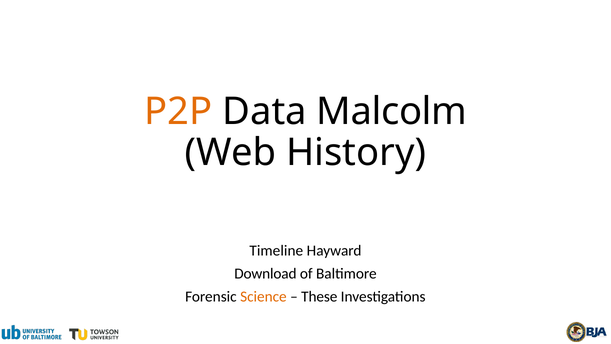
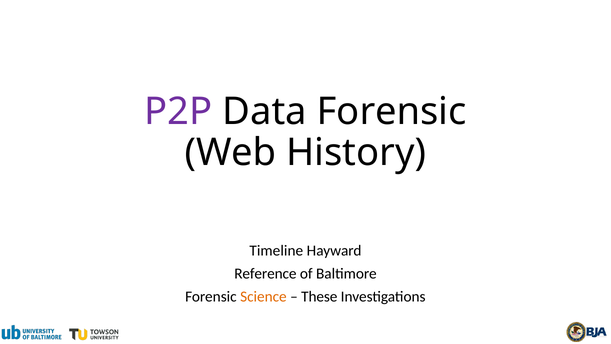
P2P colour: orange -> purple (178, 112)
Data Malcolm: Malcolm -> Forensic (392, 112)
Download: Download -> Reference (265, 273)
